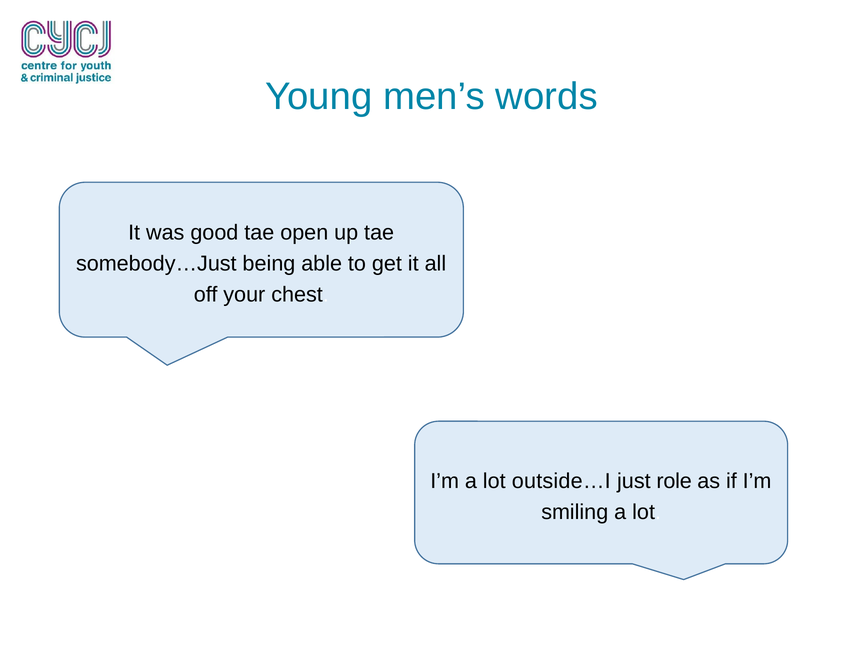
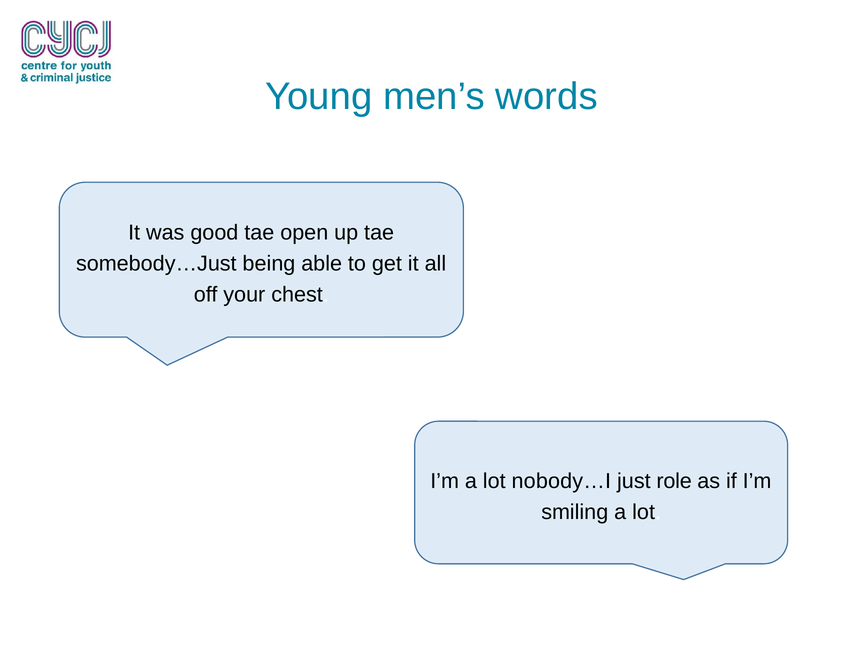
outside…I: outside…I -> nobody…I (561, 481)
